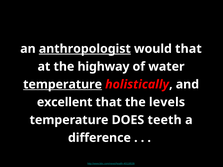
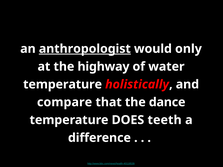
would that: that -> only (188, 49)
temperature underline: present -> none (63, 84)
excellent: excellent -> compare (65, 102)
levels: levels -> dance (167, 102)
